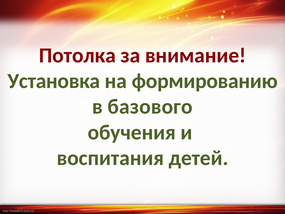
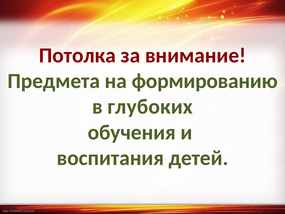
Установка: Установка -> Предмета (54, 81)
базового: базового -> глубоких (150, 107)
